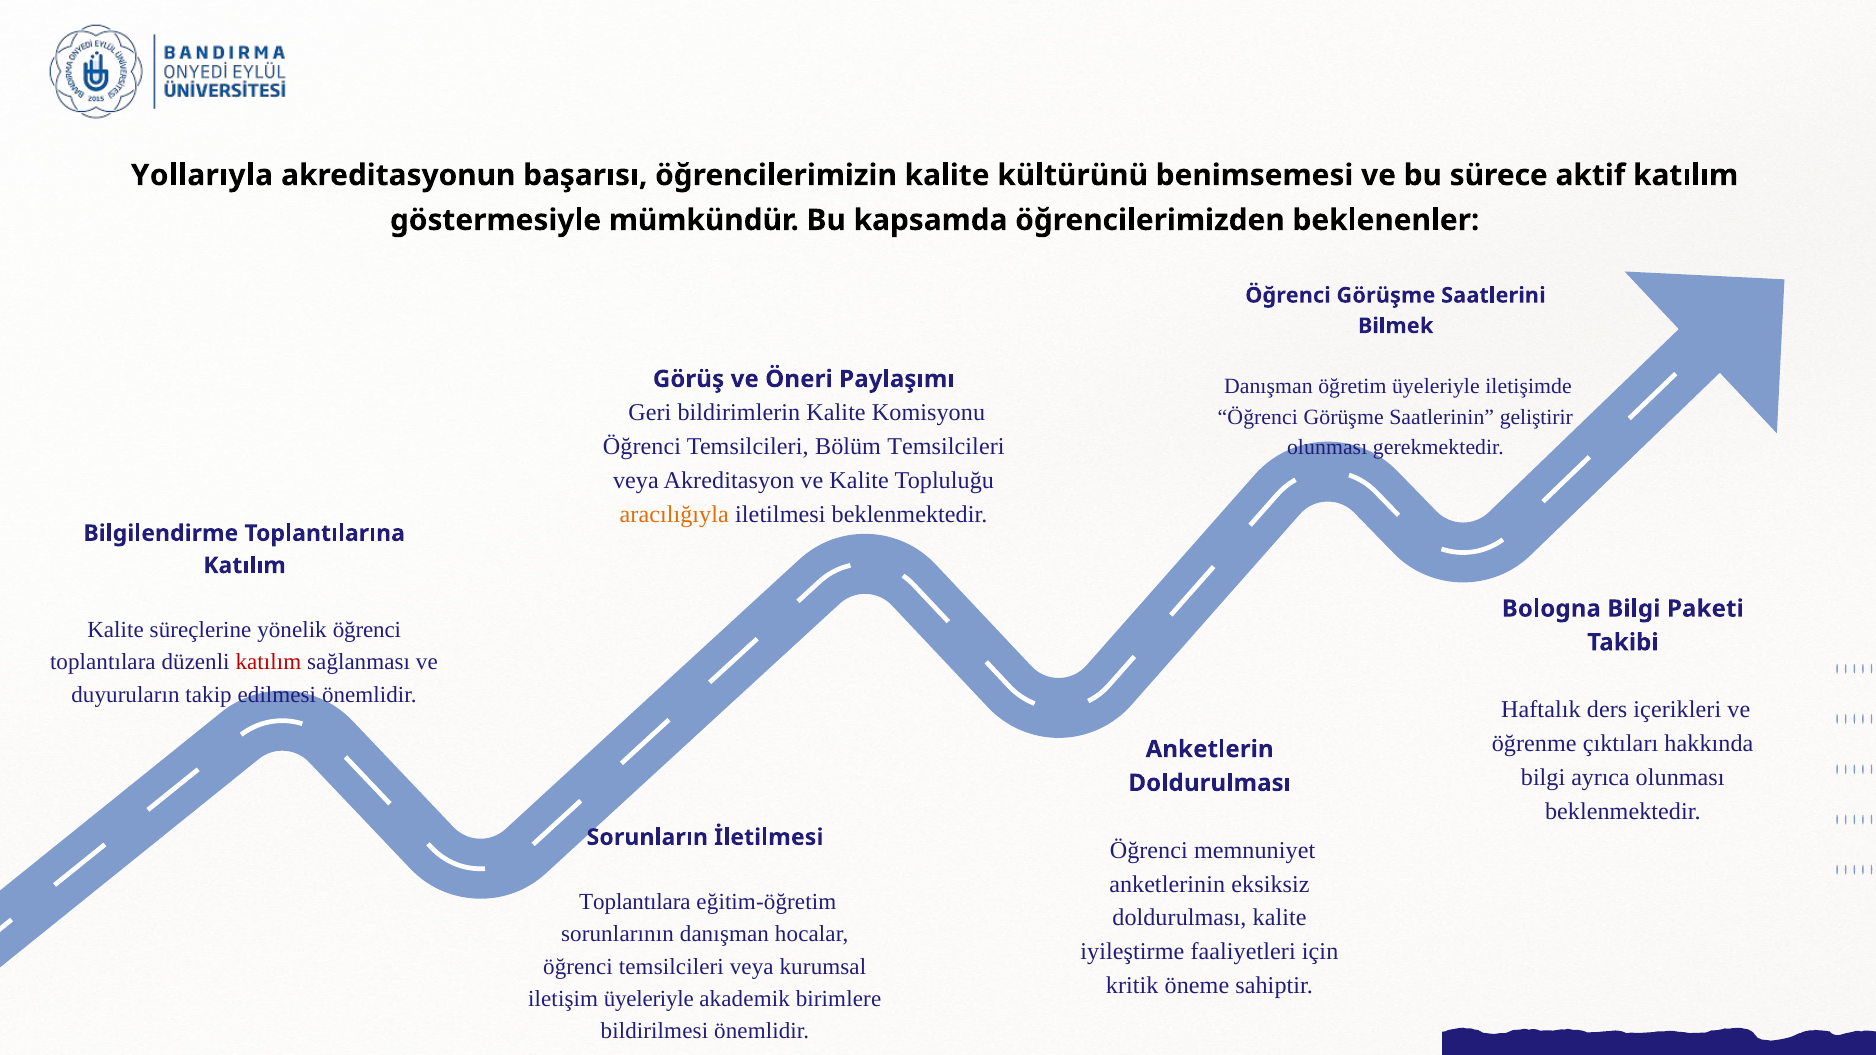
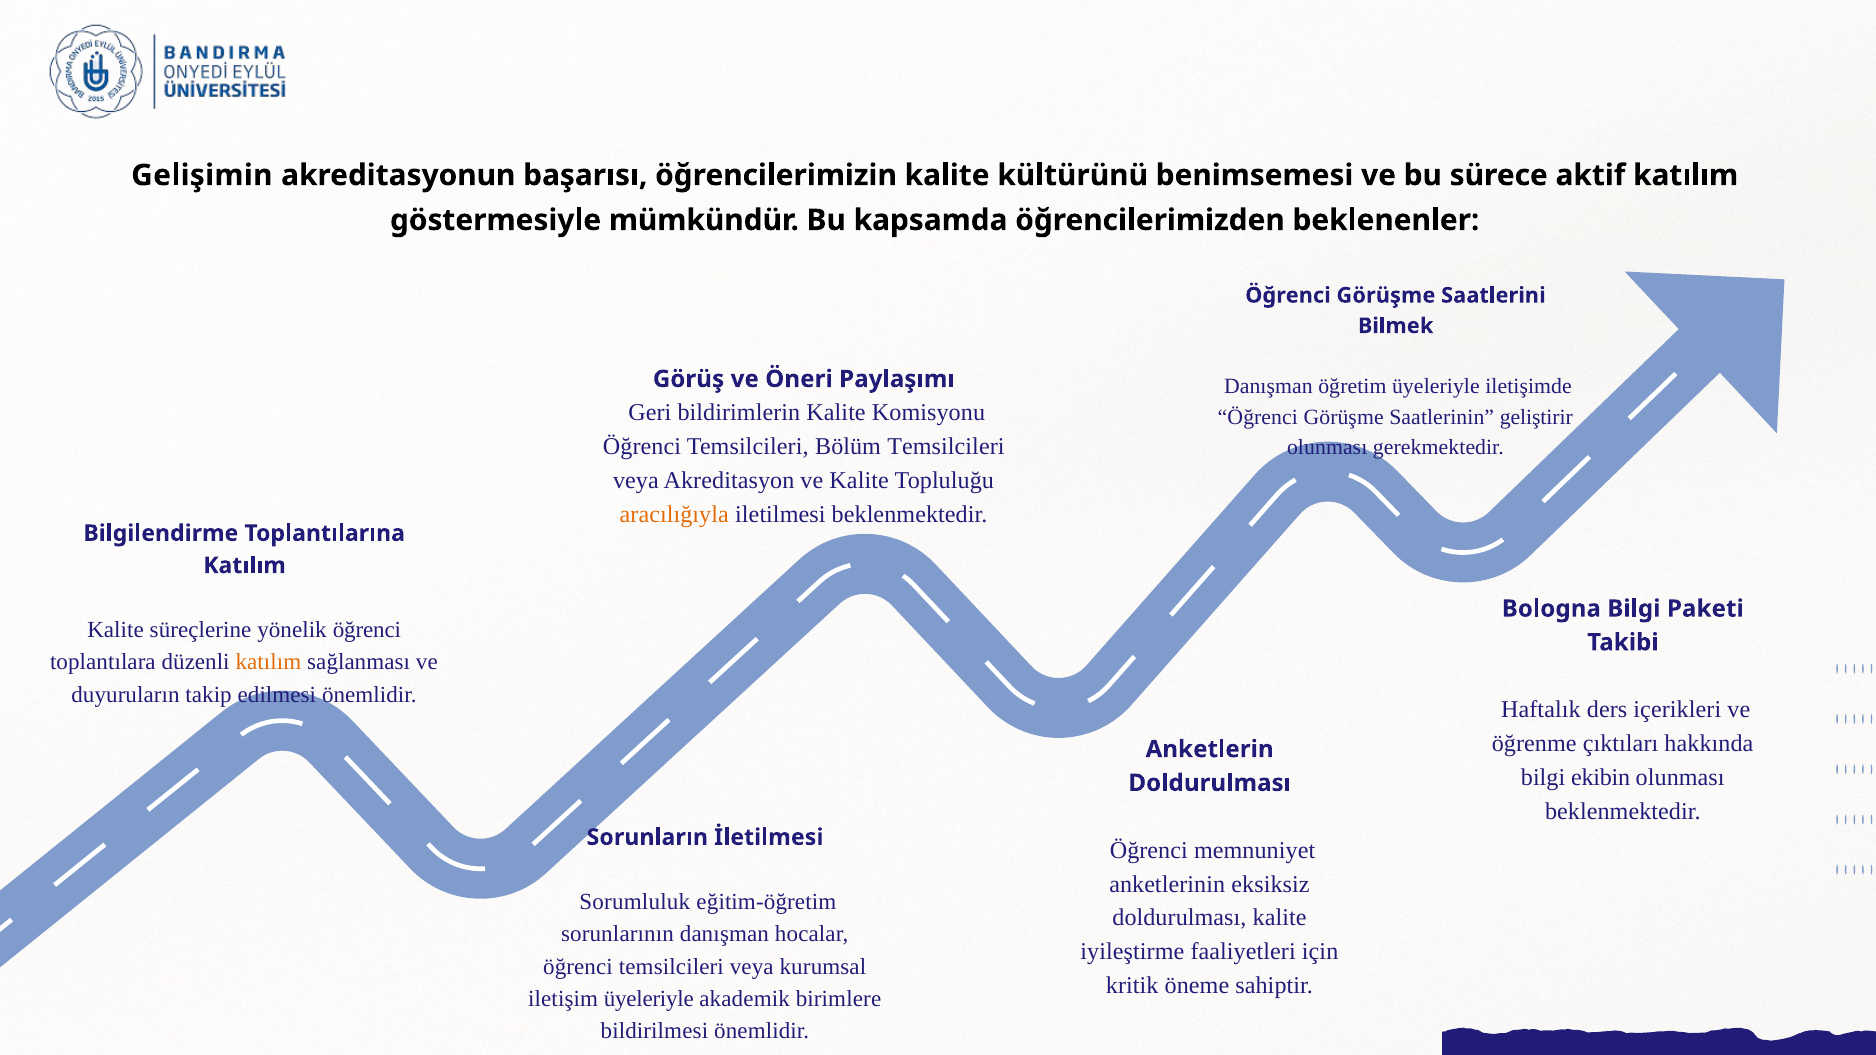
Yollarıyla: Yollarıyla -> Gelişimin (202, 175)
katılım colour: red -> orange (268, 662)
ayrıca: ayrıca -> ekibin (1601, 778)
Toplantılara: Toplantılara -> Sorumluluk (635, 902)
